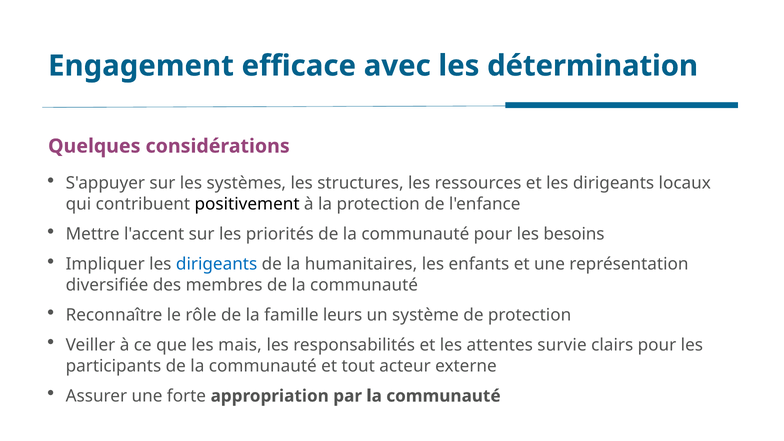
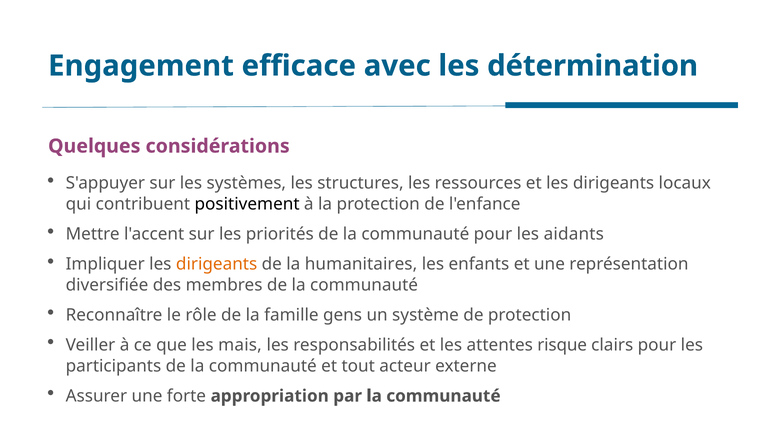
besoins: besoins -> aidants (574, 234)
dirigeants colour: blue -> orange (217, 264)
leurs: leurs -> gens (343, 315)
survie: survie -> risque (562, 345)
